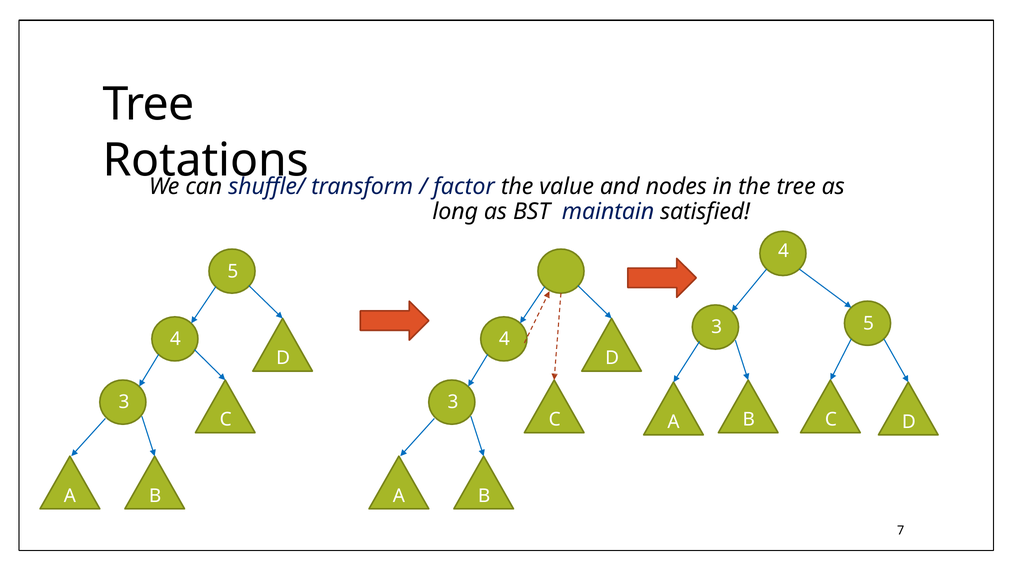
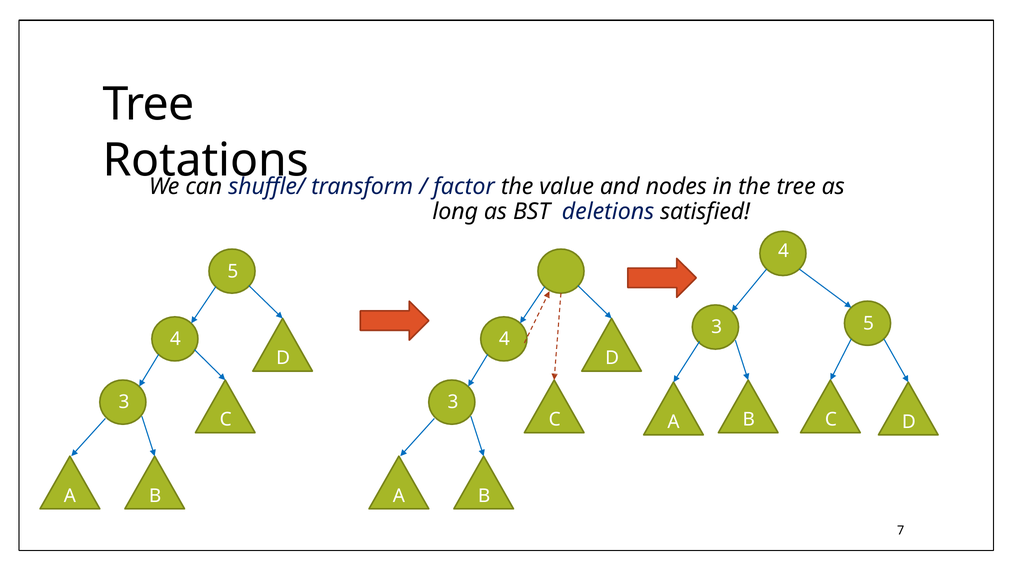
maintain: maintain -> deletions (608, 212)
